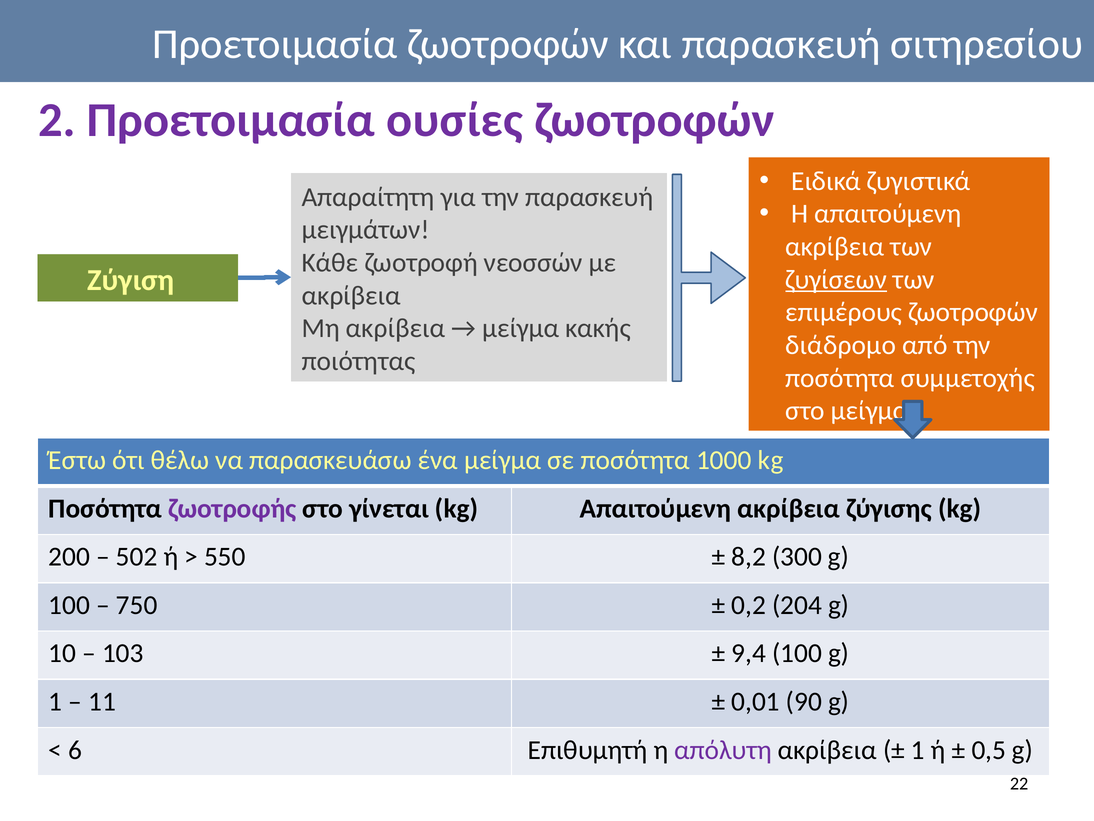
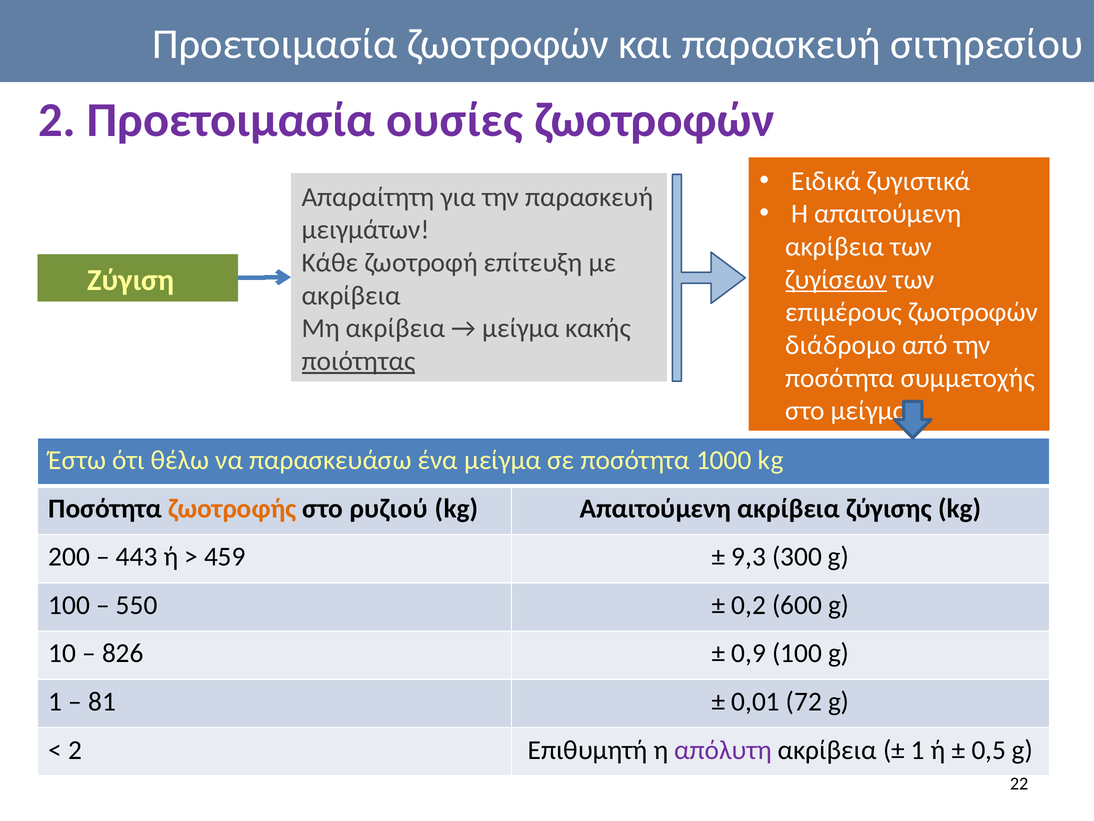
νεοσσών: νεοσσών -> επίτευξη (533, 263)
ποιότητας underline: none -> present (359, 361)
ζωοτροφής colour: purple -> orange (232, 508)
γίνεται: γίνεται -> ρυζιού (389, 508)
502: 502 -> 443 (137, 557)
550: 550 -> 459 (225, 557)
8,2: 8,2 -> 9,3 (749, 557)
750: 750 -> 550 (137, 605)
204: 204 -> 600 (797, 605)
103: 103 -> 826 (123, 653)
9,4: 9,4 -> 0,9 (749, 653)
11: 11 -> 81 (102, 701)
90: 90 -> 72 (804, 701)
6: 6 -> 2 (75, 750)
